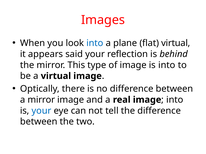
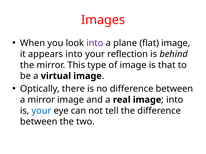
into colour: blue -> purple (95, 43)
flat virtual: virtual -> image (176, 43)
appears said: said -> into (74, 54)
is into: into -> that (167, 65)
